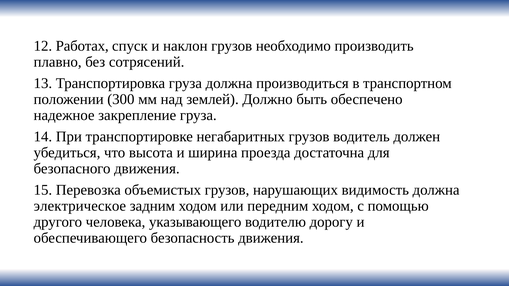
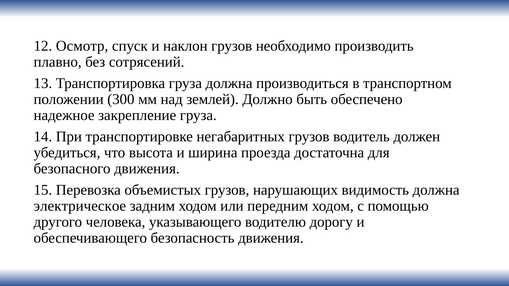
Работах: Работах -> Осмотр (82, 46)
